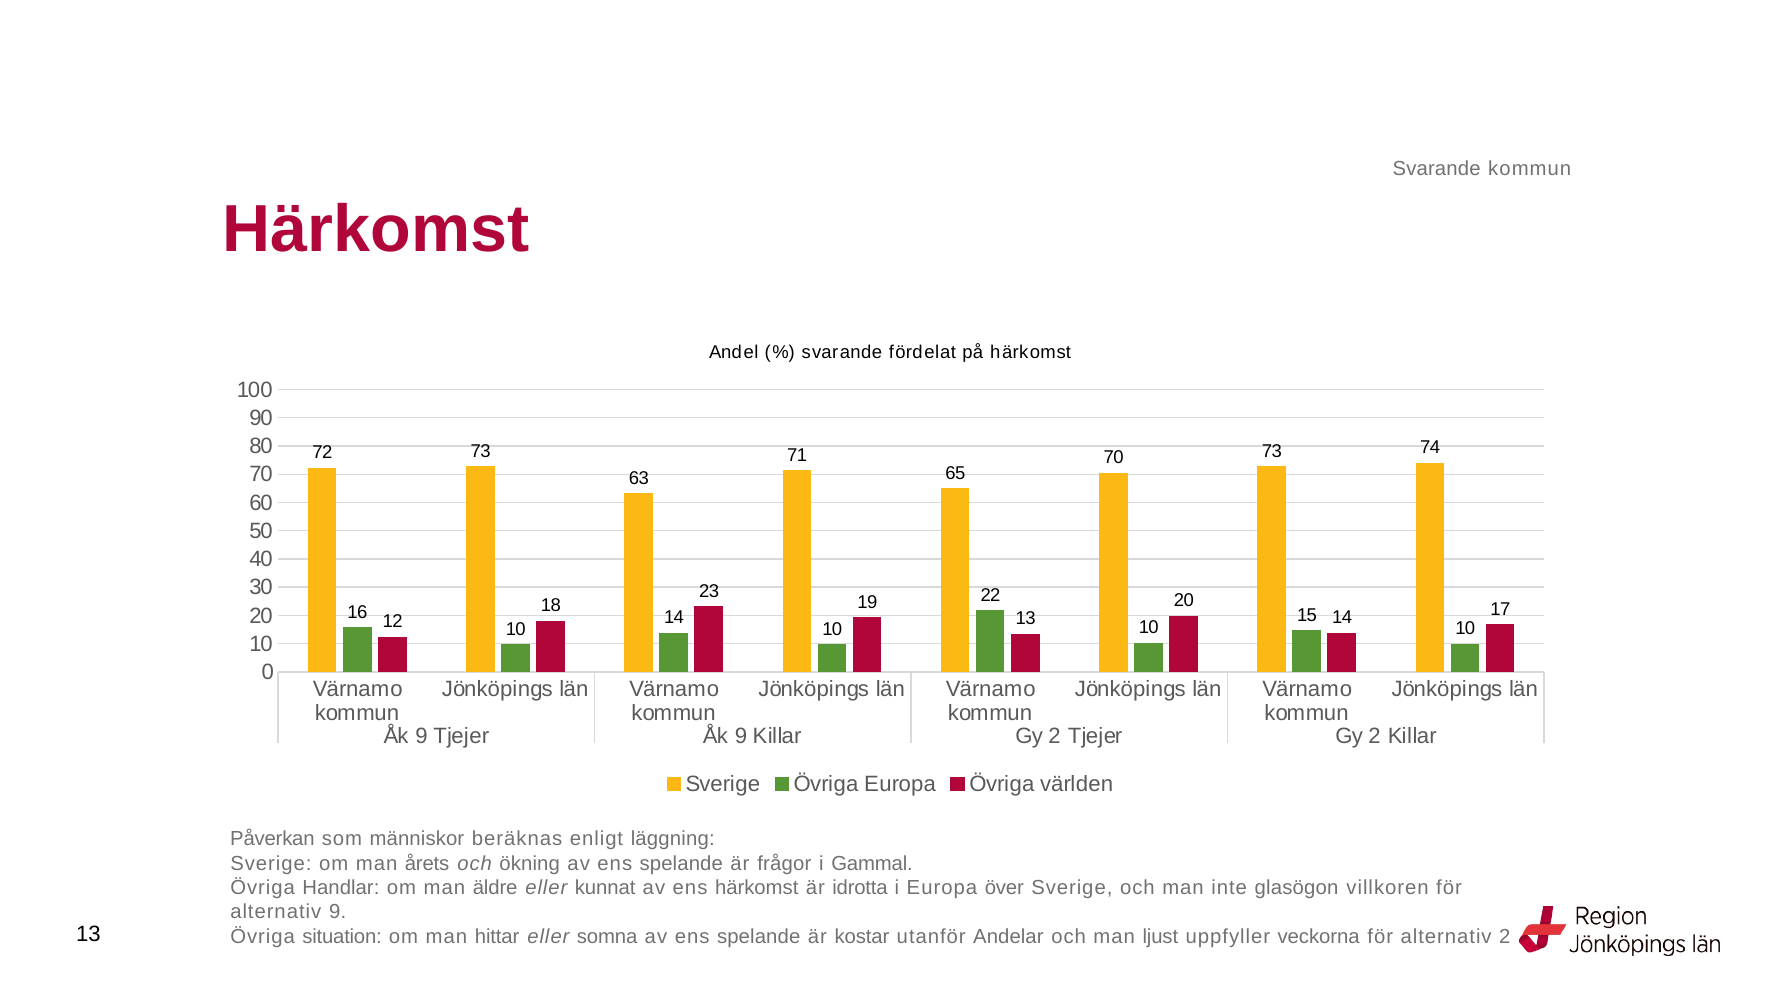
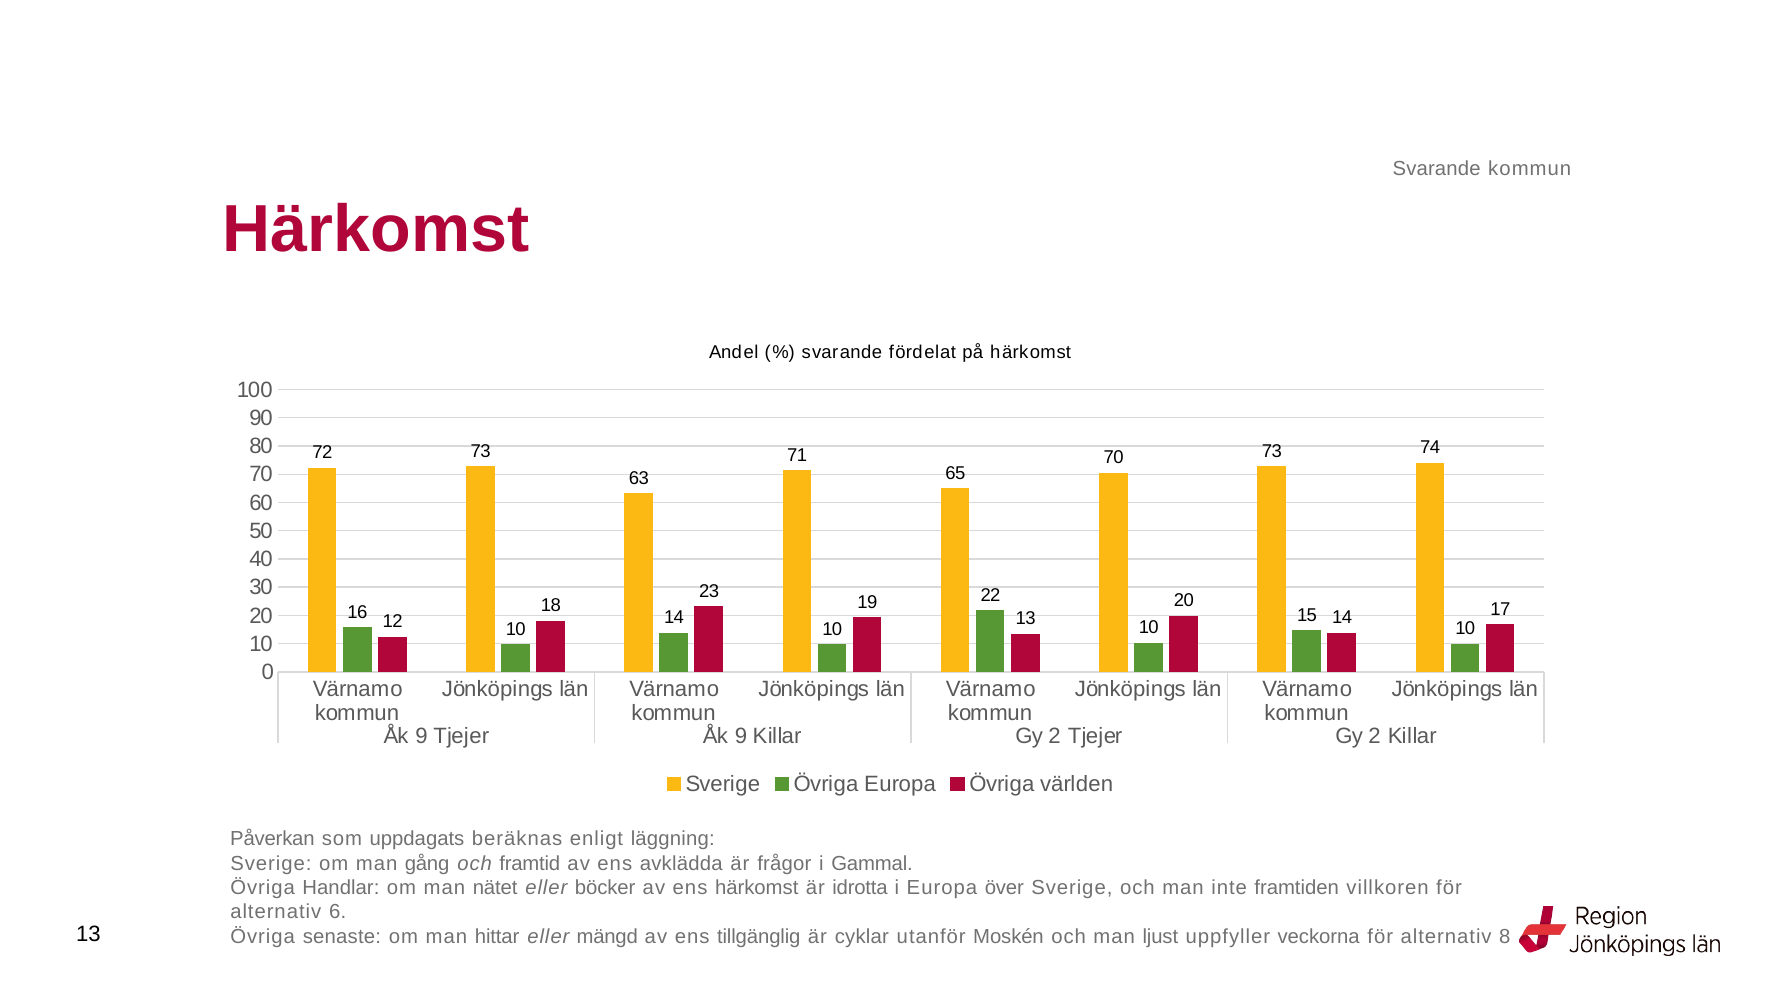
människor: människor -> uppdagats (417, 839)
årets: årets -> gång (427, 863)
ökning: ökning -> framtid (530, 863)
spelande: spelande -> avklädda (681, 863)
äldre: äldre -> nätet (495, 888)
kunnat: kunnat -> böcker (605, 888)
glasögon: glasögon -> framtiden (1297, 888)
alternativ 9: 9 -> 6 (338, 912)
situation: situation -> senaste (342, 937)
somna: somna -> mängd (607, 937)
spelande: spelande -> tillgänglig (759, 937)
kostar: kostar -> cyklar (862, 937)
Andelar: Andelar -> Moskén (1009, 937)
alternativ 2: 2 -> 8 (1505, 937)
